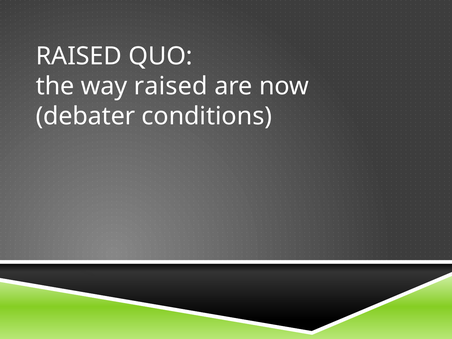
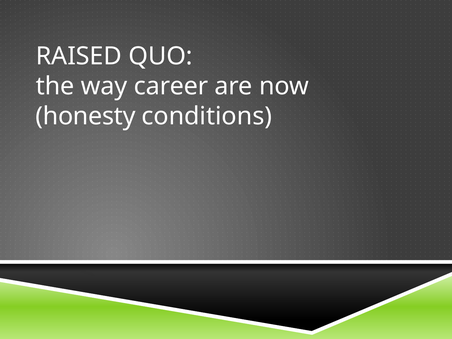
way raised: raised -> career (171, 86)
debater: debater -> honesty (86, 116)
